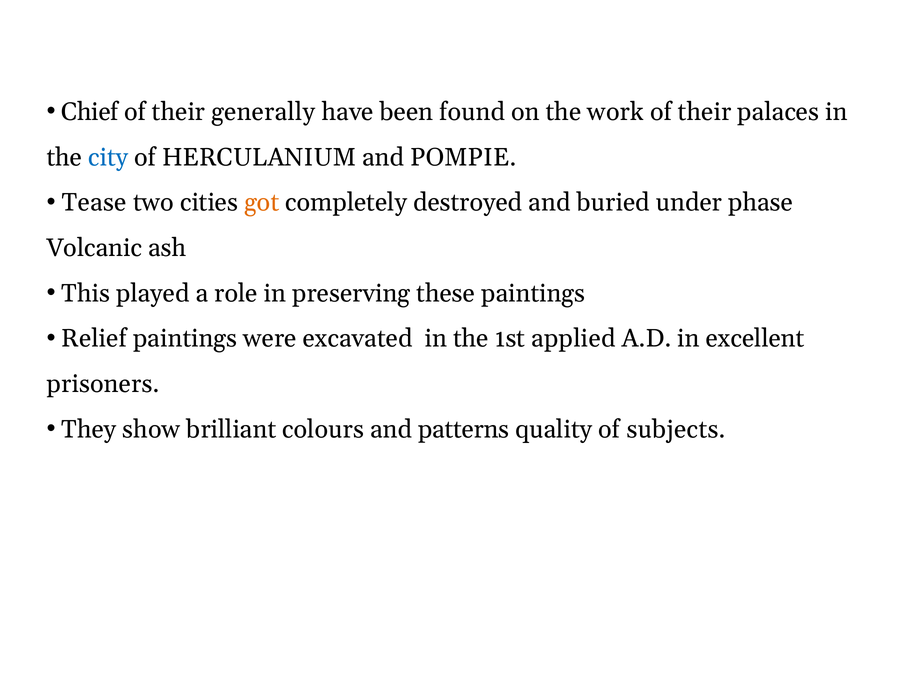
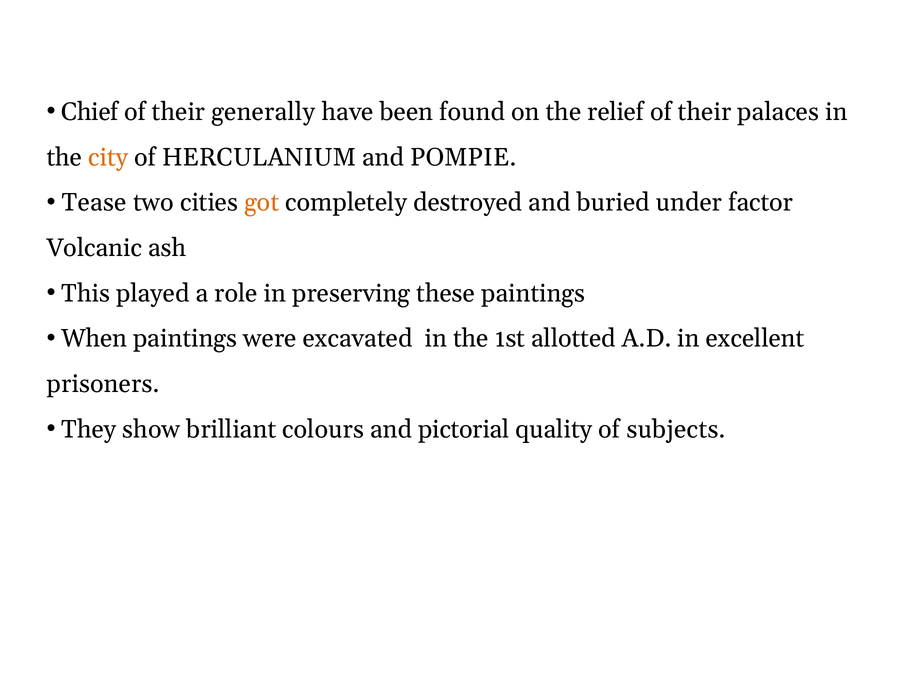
work: work -> relief (616, 112)
city colour: blue -> orange (108, 157)
phase: phase -> factor (761, 203)
Relief: Relief -> When (94, 339)
applied: applied -> allotted (574, 339)
patterns: patterns -> pictorial (464, 429)
